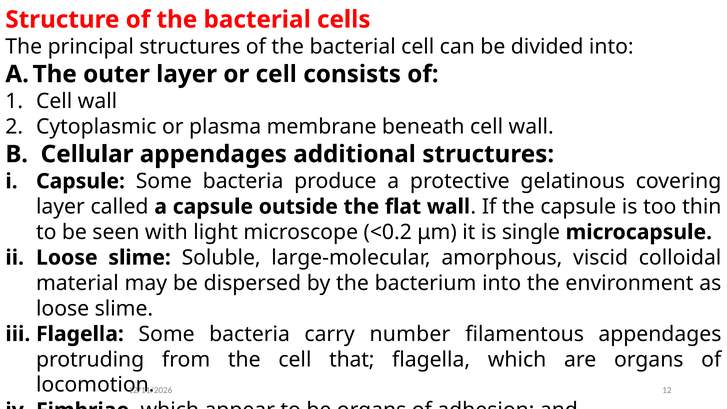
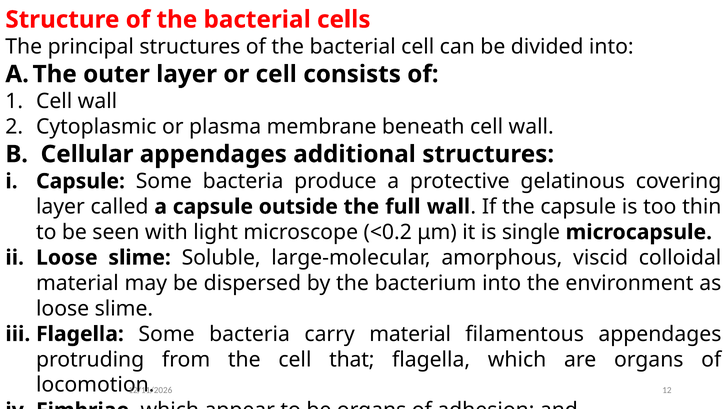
flat: flat -> full (403, 207)
carry number: number -> material (410, 334)
